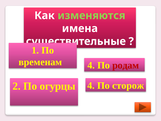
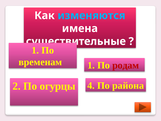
изменяются colour: light green -> light blue (91, 16)
временам 4: 4 -> 1 (91, 65)
сторож: сторож -> района (128, 85)
